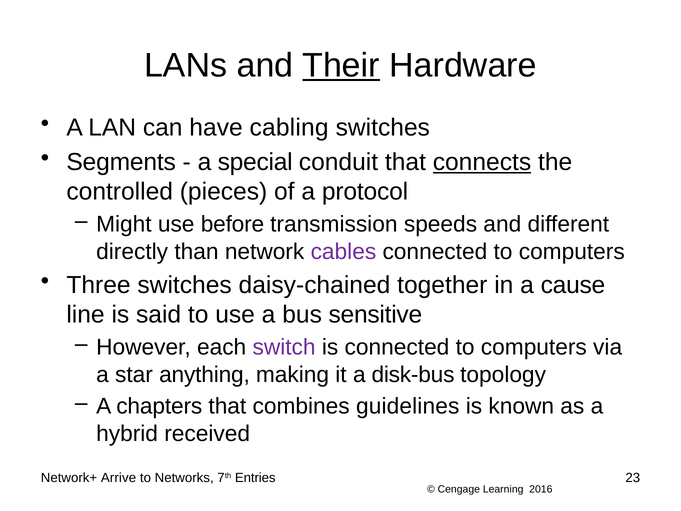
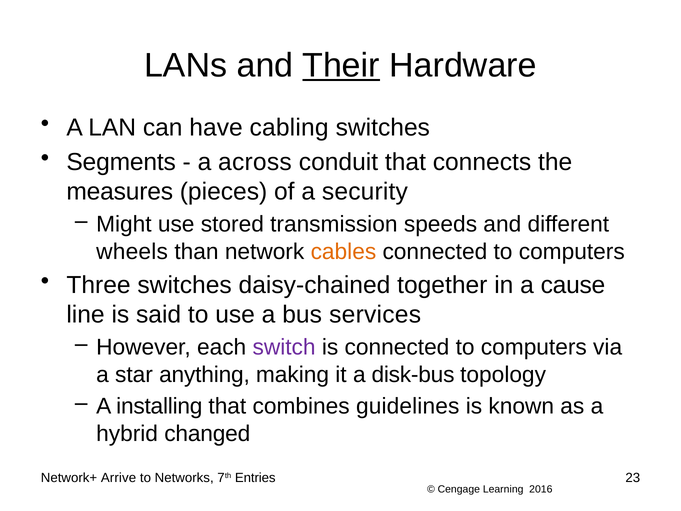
special: special -> across (255, 162)
connects underline: present -> none (482, 162)
controlled: controlled -> measures (120, 192)
protocol: protocol -> security (365, 192)
before: before -> stored (232, 224)
directly: directly -> wheels (132, 252)
cables colour: purple -> orange (343, 252)
sensitive: sensitive -> services (375, 315)
chapters: chapters -> installing (159, 406)
received: received -> changed (207, 434)
